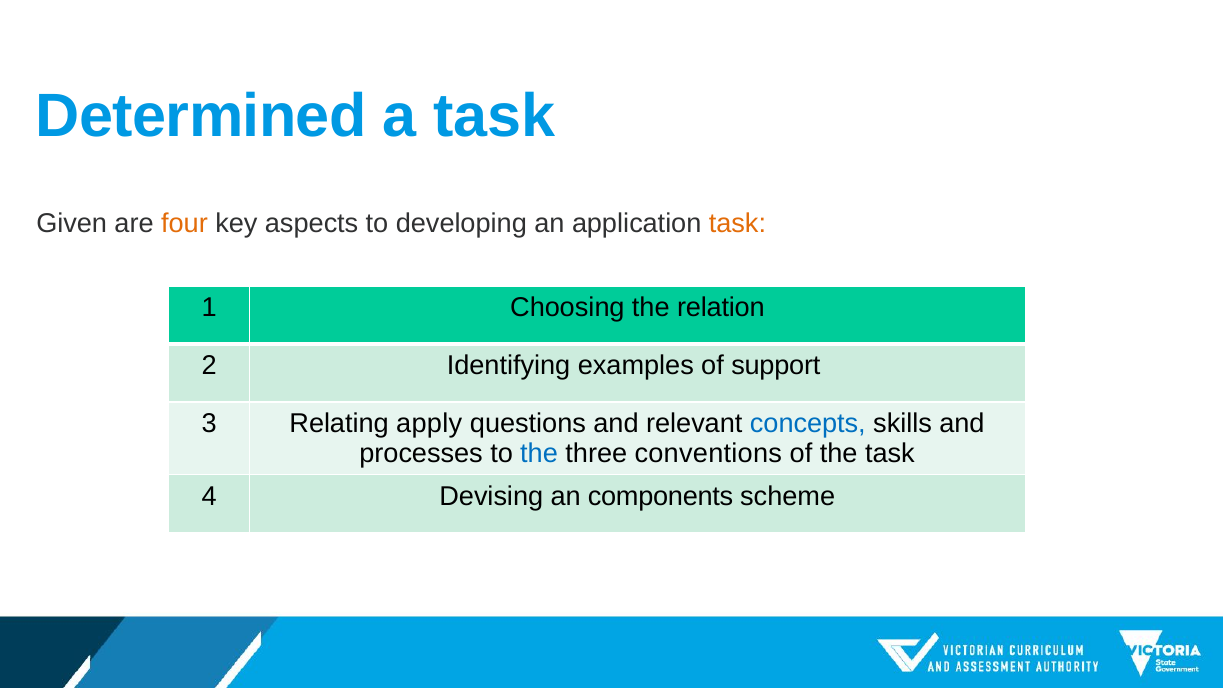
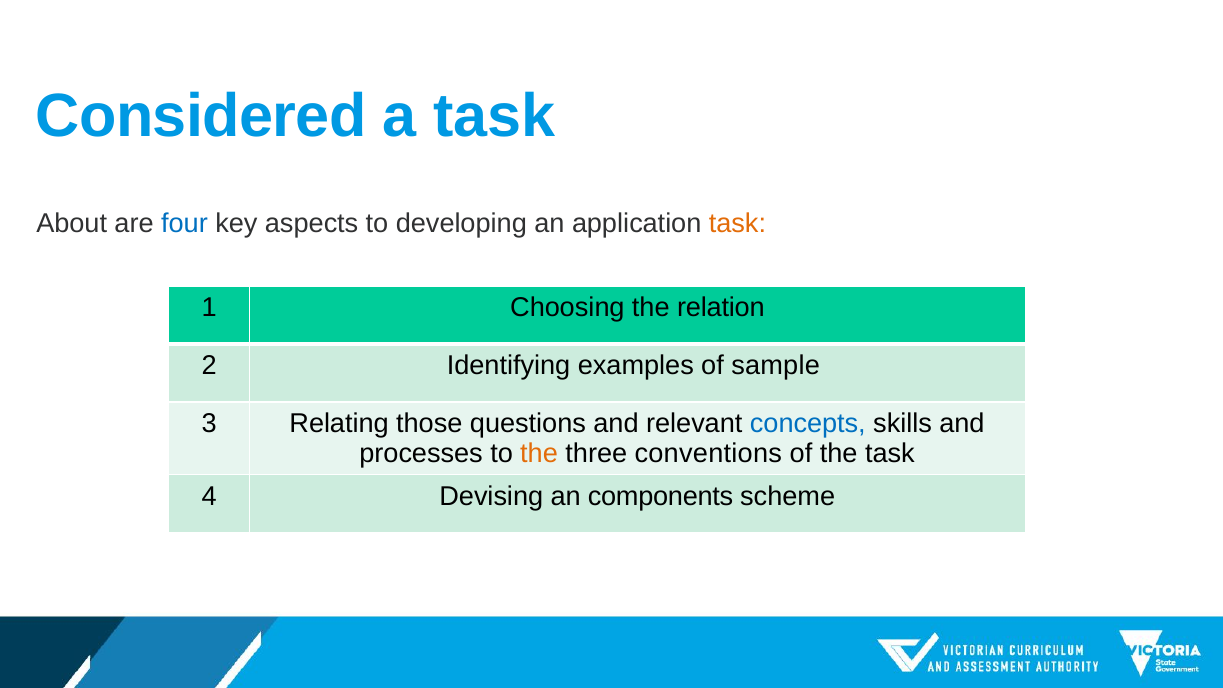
Determined: Determined -> Considered (201, 117)
Given: Given -> About (72, 223)
four colour: orange -> blue (184, 223)
support: support -> sample (776, 366)
apply: apply -> those (429, 423)
the colour: blue -> orange (539, 454)
